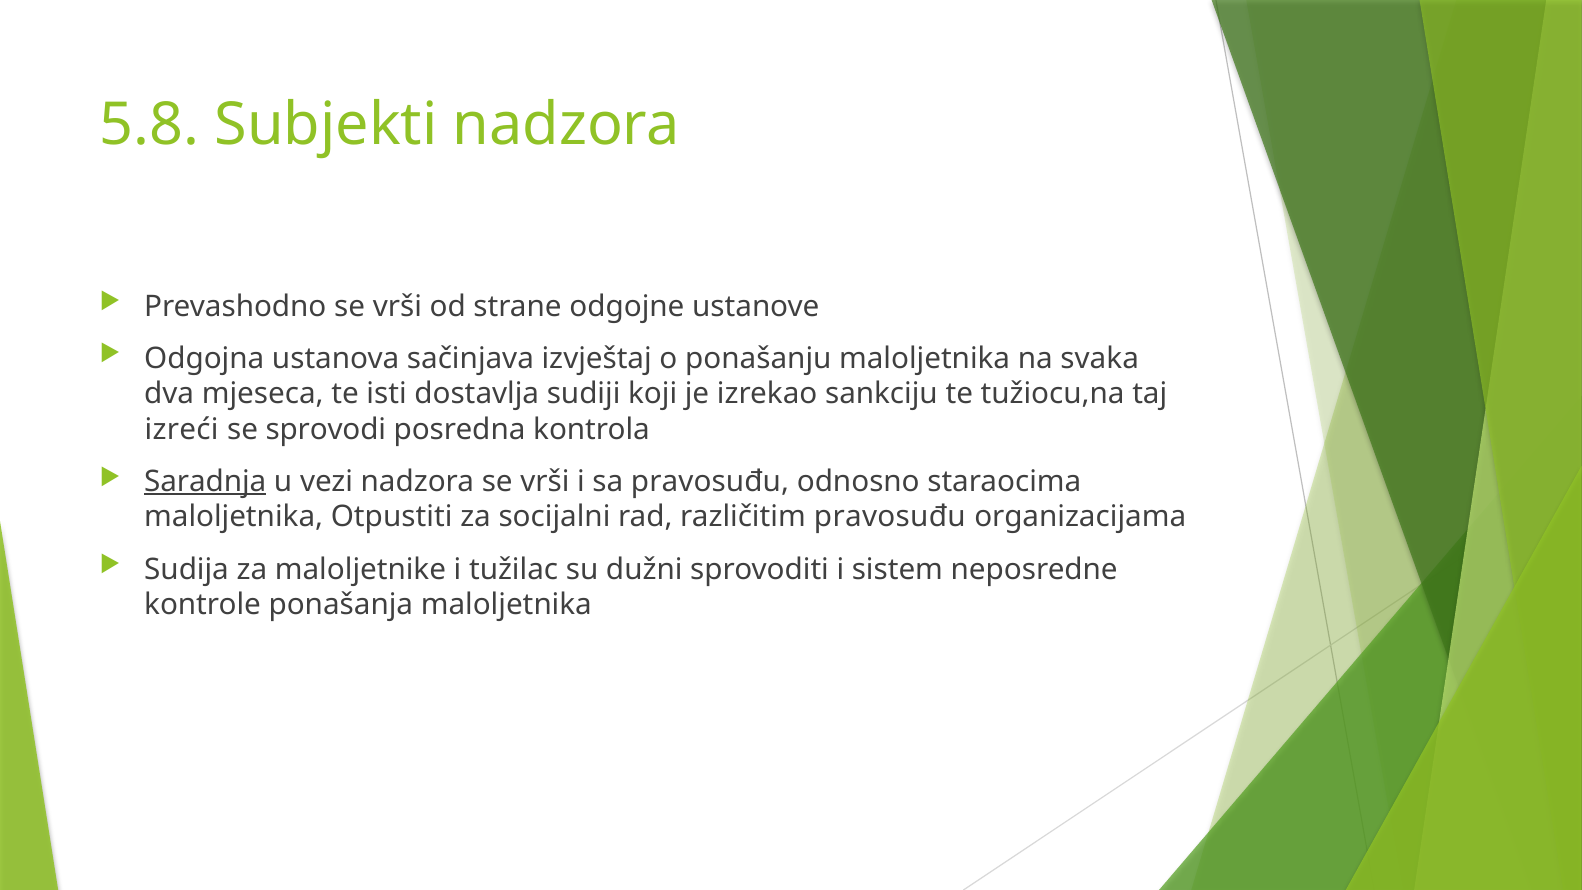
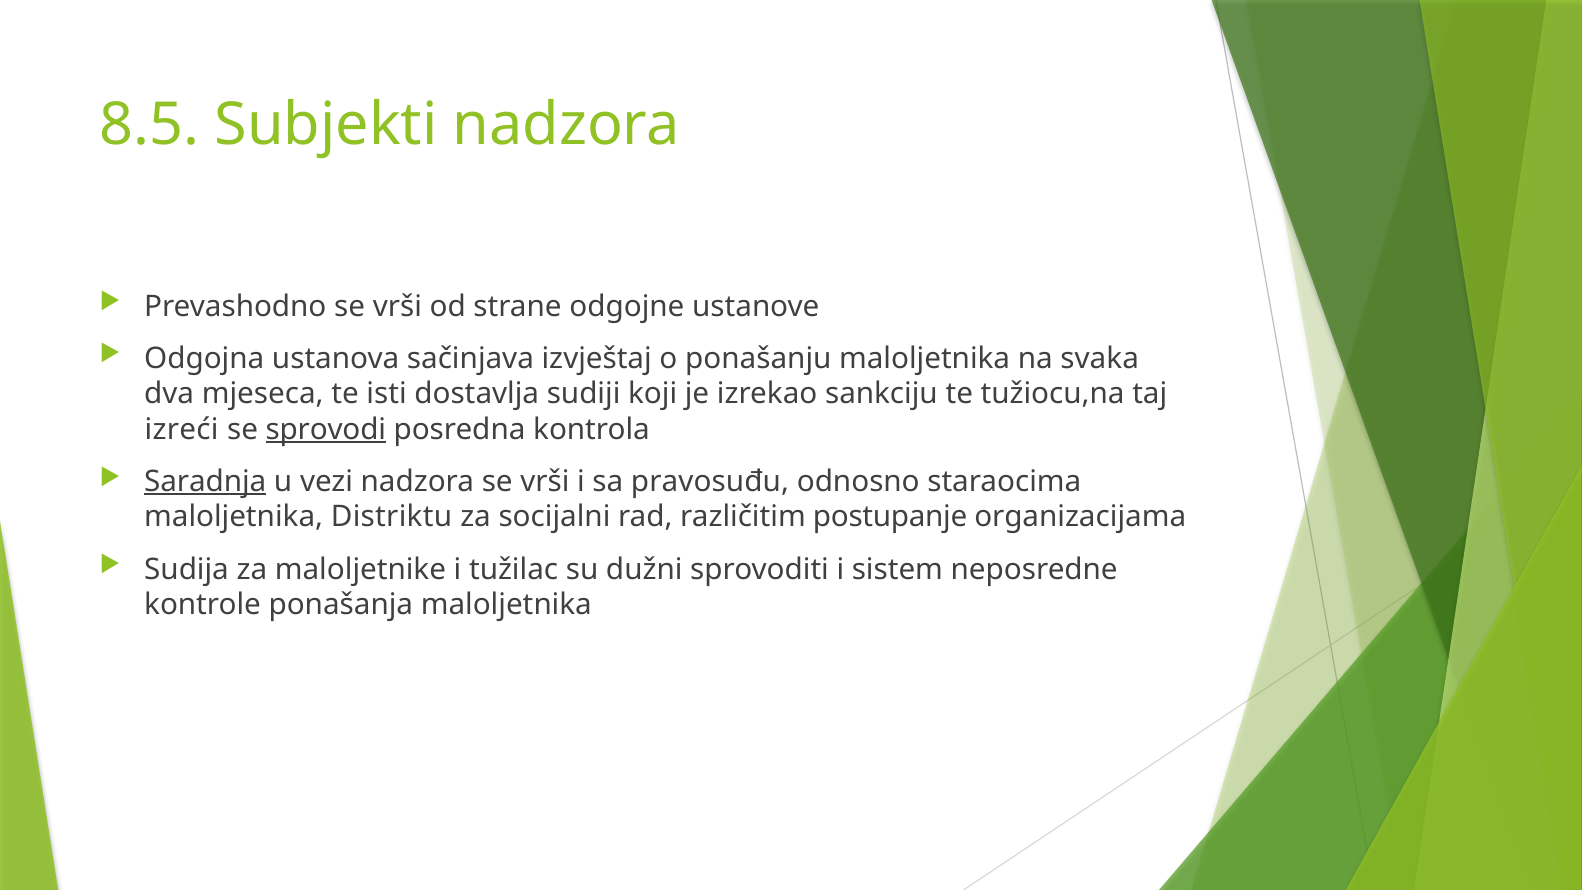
5.8: 5.8 -> 8.5 (149, 125)
sprovodi underline: none -> present (326, 429)
Otpustiti: Otpustiti -> Distriktu (391, 517)
različitim pravosuđu: pravosuđu -> postupanje (890, 517)
